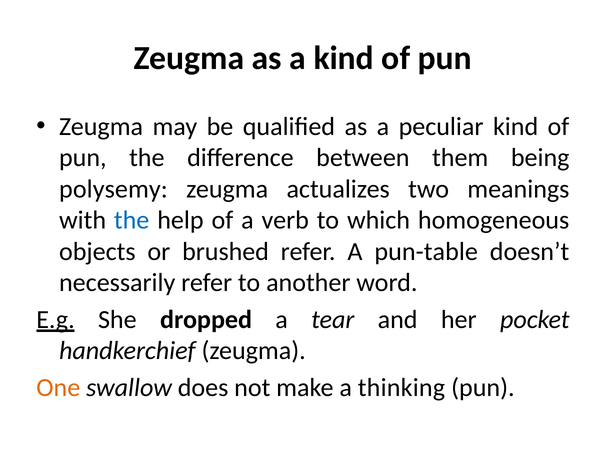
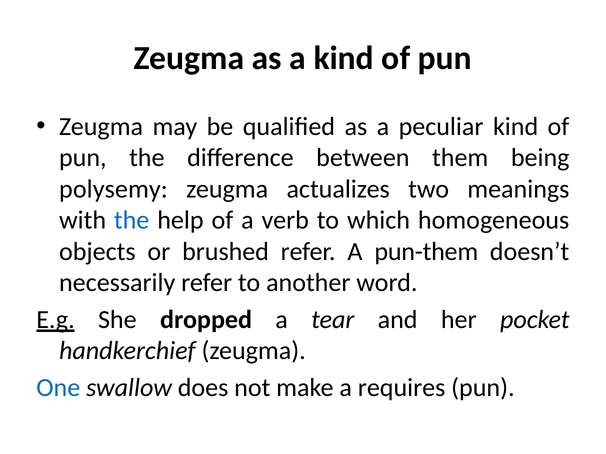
pun-table: pun-table -> pun-them (426, 252)
One colour: orange -> blue (58, 388)
thinking: thinking -> requires (402, 388)
